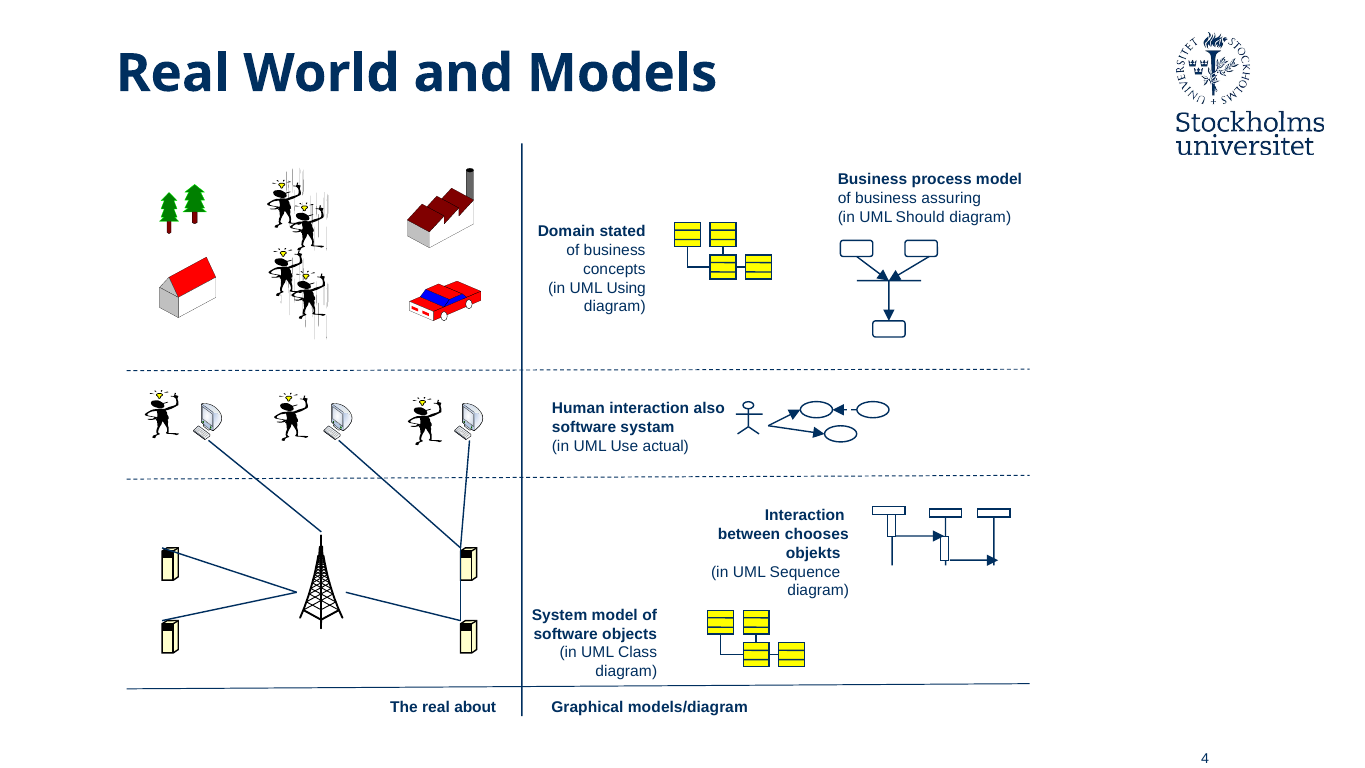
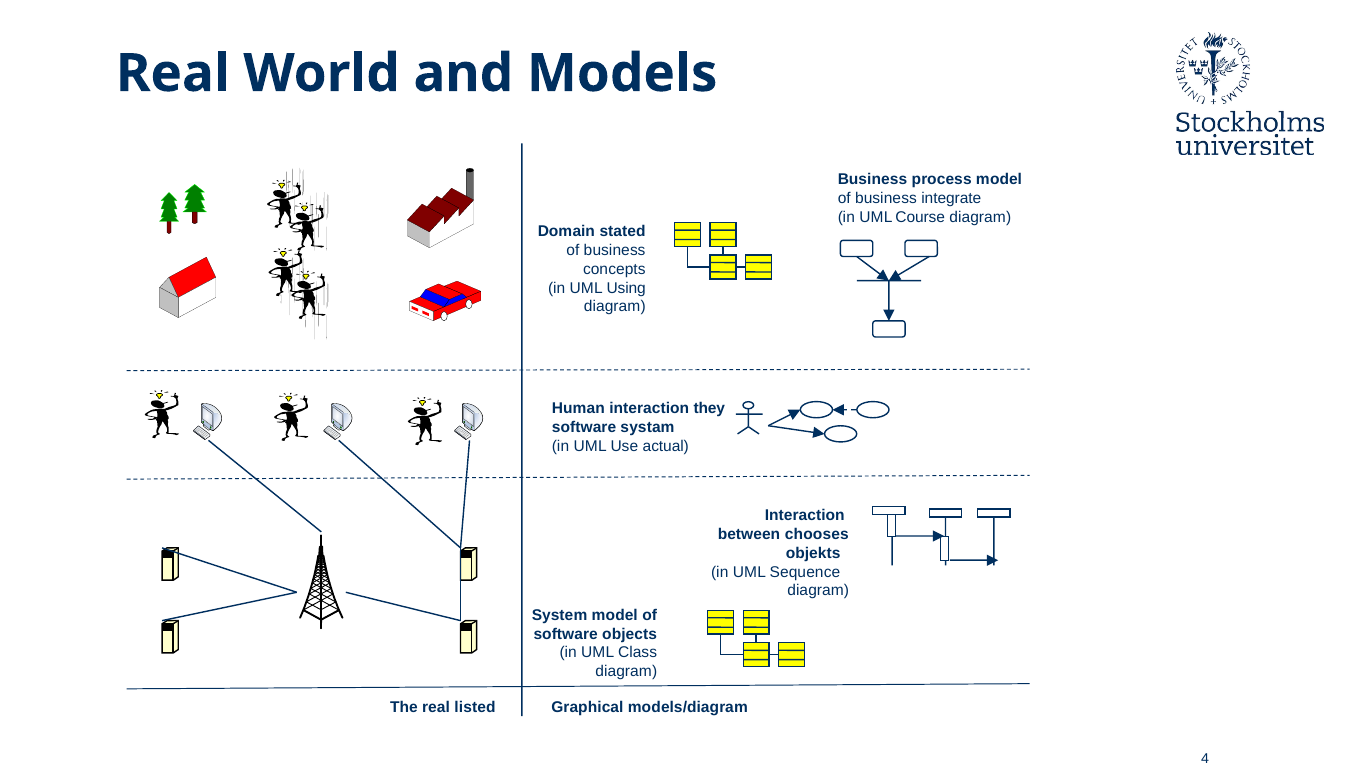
assuring: assuring -> integrate (951, 198)
Should: Should -> Course (920, 217)
also: also -> they (709, 409)
about: about -> listed (475, 707)
